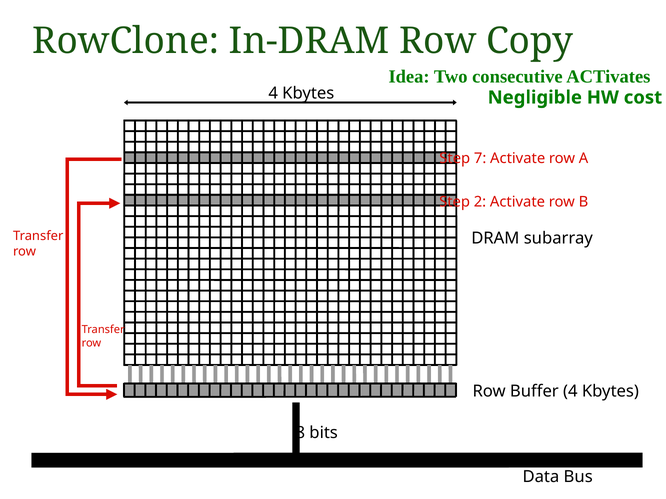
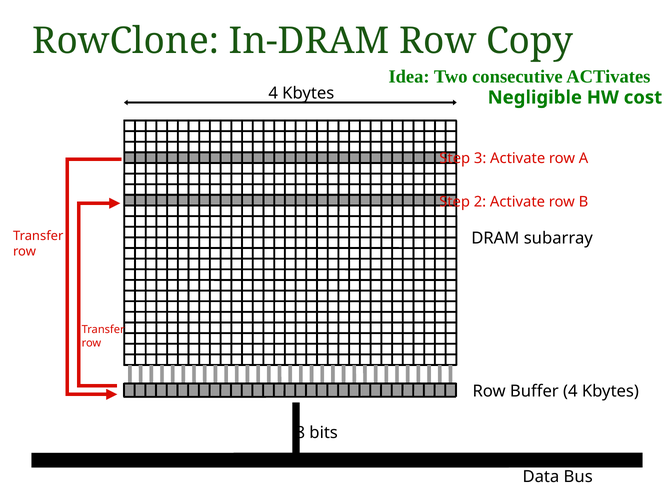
7: 7 -> 3 (480, 159)
